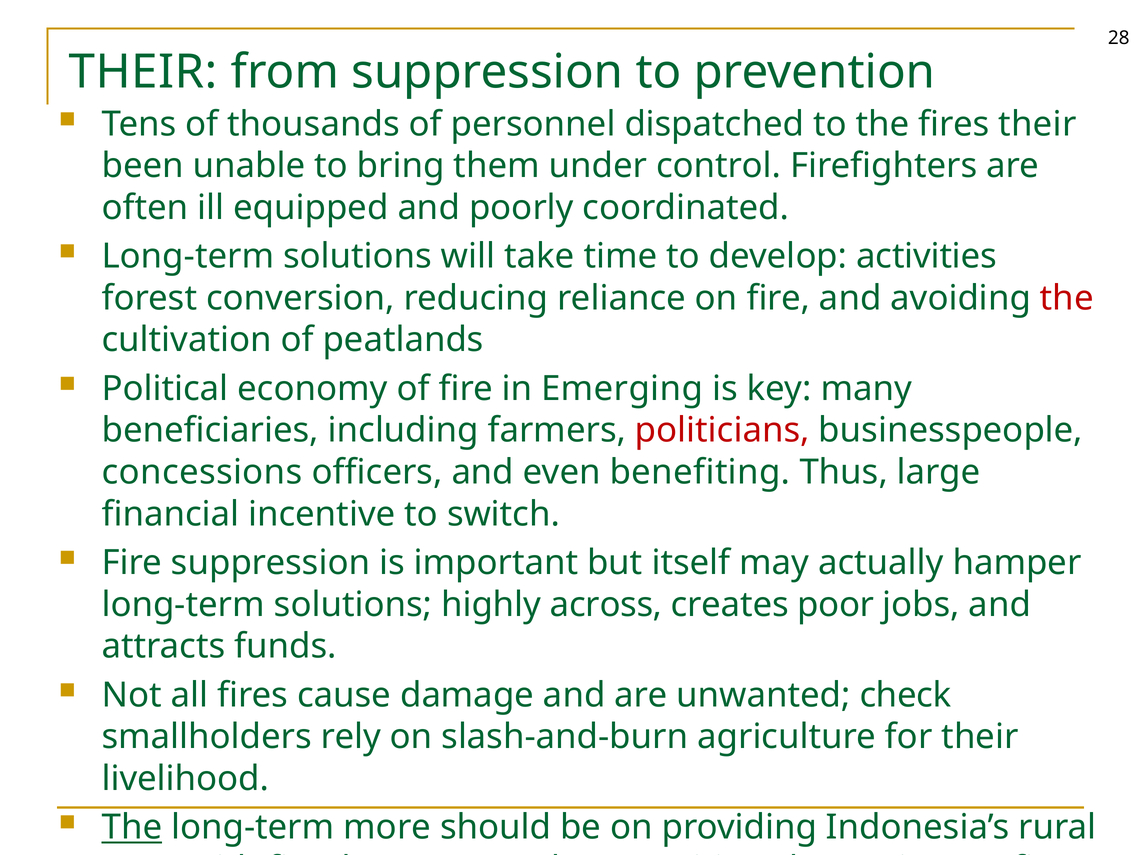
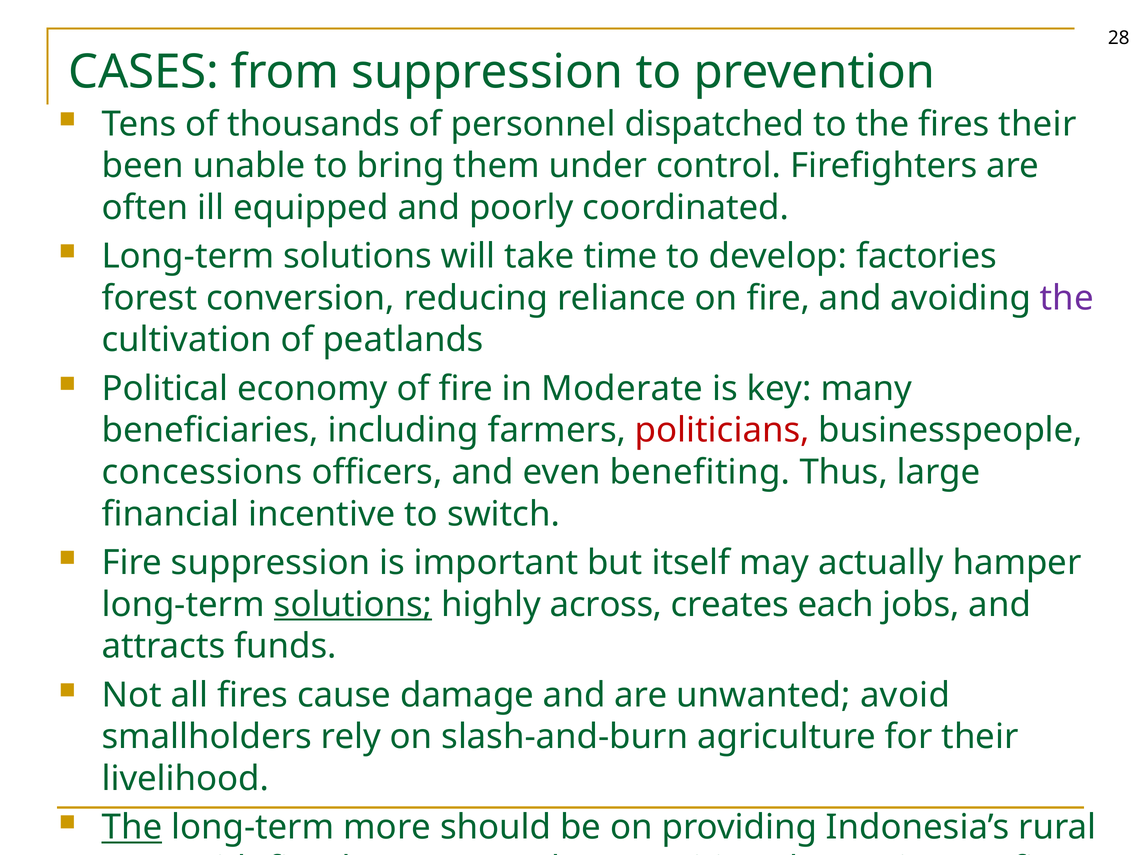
THEIR: THEIR -> CASES (144, 72)
activities: activities -> factories (926, 257)
the colour: red -> purple (1067, 298)
Emerging: Emerging -> Moderate (622, 389)
solutions underline: none -> present (353, 605)
creates poor: poor -> each (836, 605)
check: check -> avoid (905, 696)
